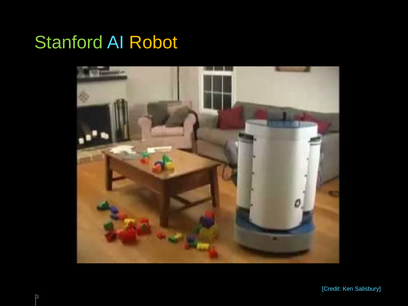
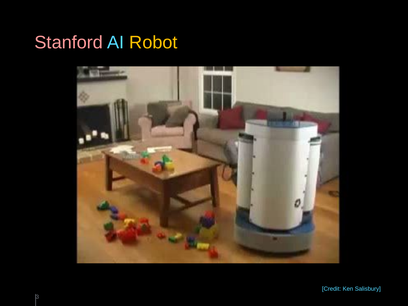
Stanford colour: light green -> pink (69, 42)
